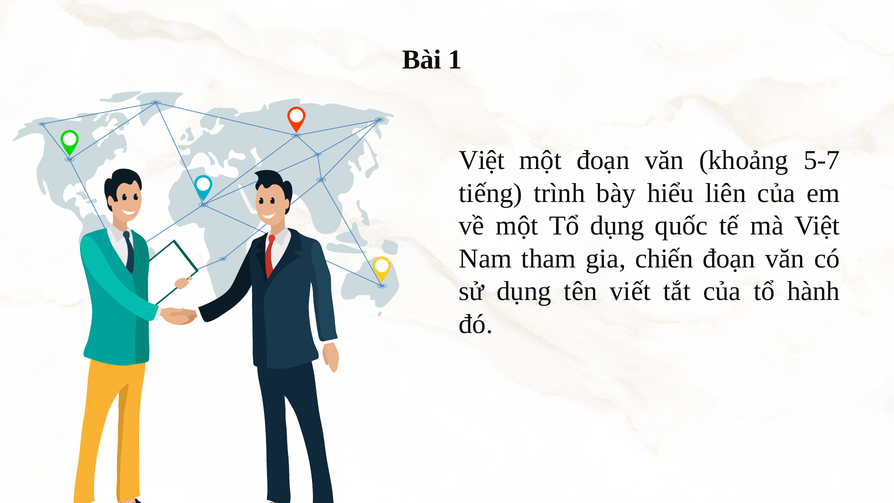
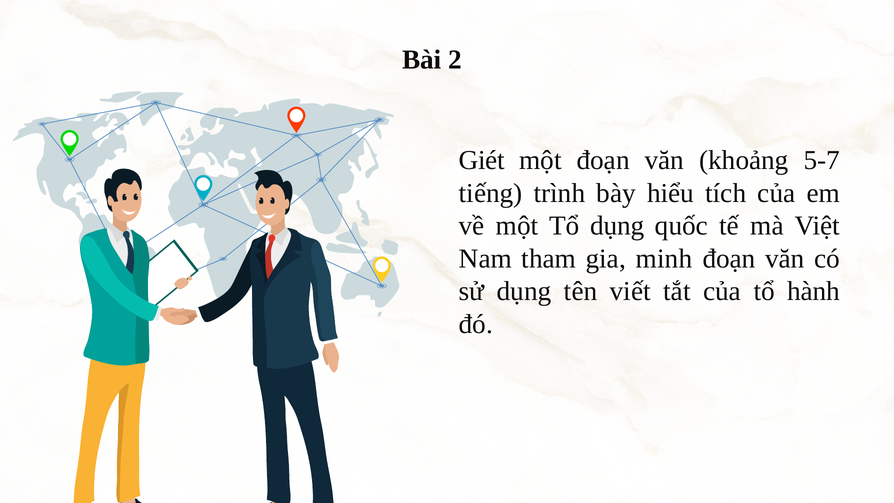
1: 1 -> 2 (455, 60)
Việt: Việt -> Giét (482, 160)
liên: liên -> tích (726, 193)
chiến: chiến -> minh (664, 258)
